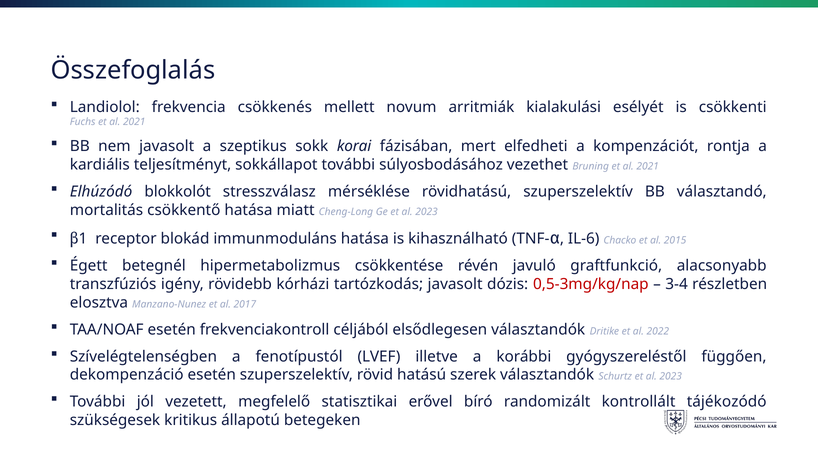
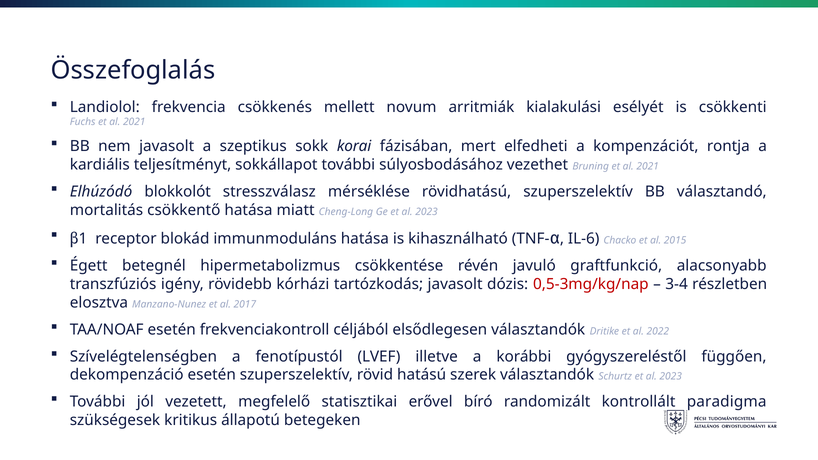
tájékozódó: tájékozódó -> paradigma (727, 402)
